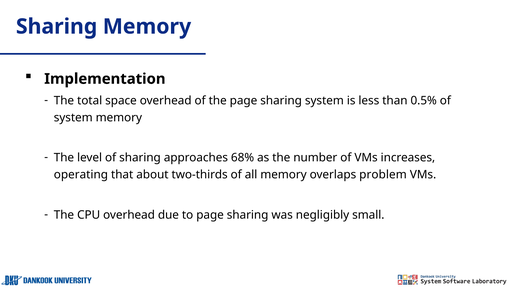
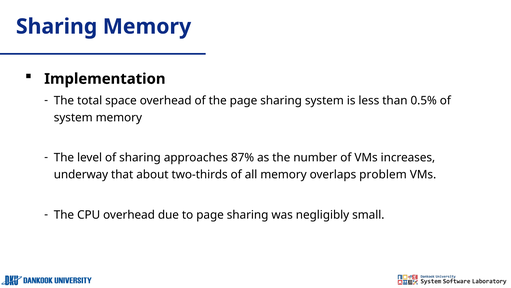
68%: 68% -> 87% (243, 157)
operating: operating -> underway (81, 174)
